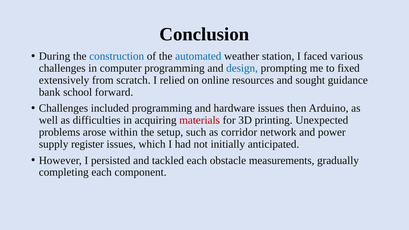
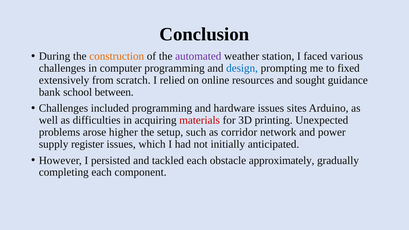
construction colour: blue -> orange (117, 56)
automated colour: blue -> purple (198, 56)
forward: forward -> between (114, 92)
then: then -> sites (297, 108)
within: within -> higher (123, 132)
measurements: measurements -> approximately (282, 160)
